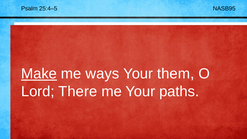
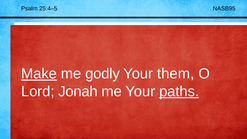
ways: ways -> godly (103, 74)
There: There -> Jonah (78, 91)
paths underline: none -> present (179, 91)
